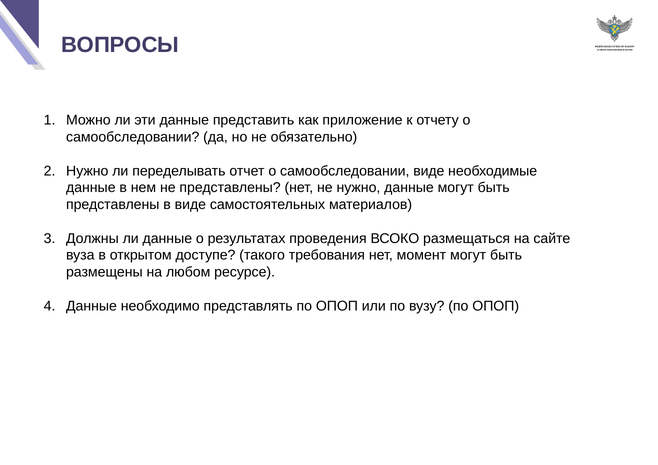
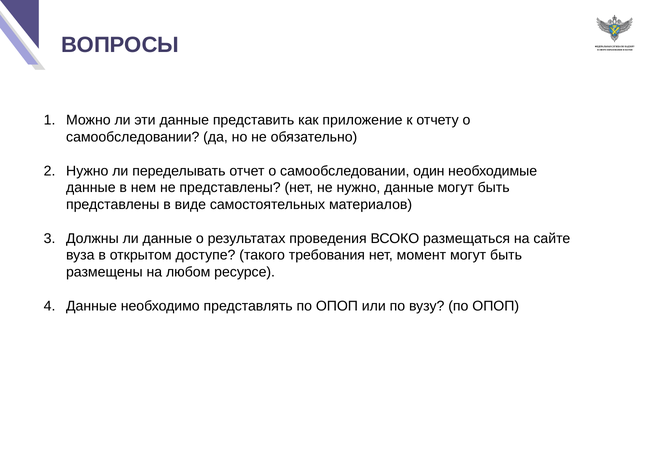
самообследовании виде: виде -> один (429, 171)
